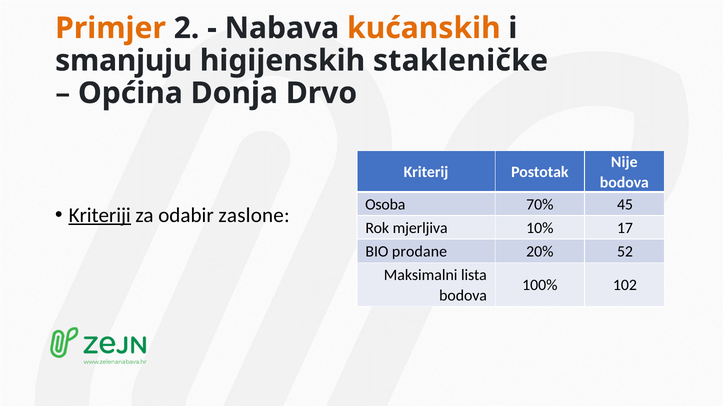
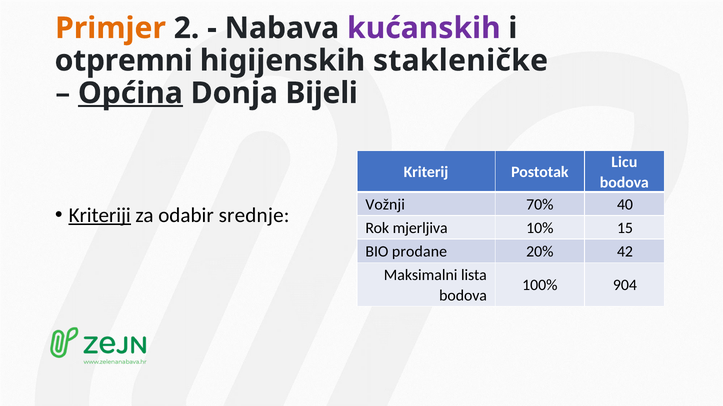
kućanskih colour: orange -> purple (424, 28)
smanjuju: smanjuju -> otpremni (124, 61)
Općina underline: none -> present (130, 93)
Drvo: Drvo -> Bijeli (322, 93)
Nije: Nije -> Licu (624, 162)
Osoba: Osoba -> Vožnji (385, 205)
45: 45 -> 40 (625, 205)
zaslone: zaslone -> srednje (254, 215)
17: 17 -> 15 (625, 229)
52: 52 -> 42 (625, 252)
102: 102 -> 904 (625, 286)
